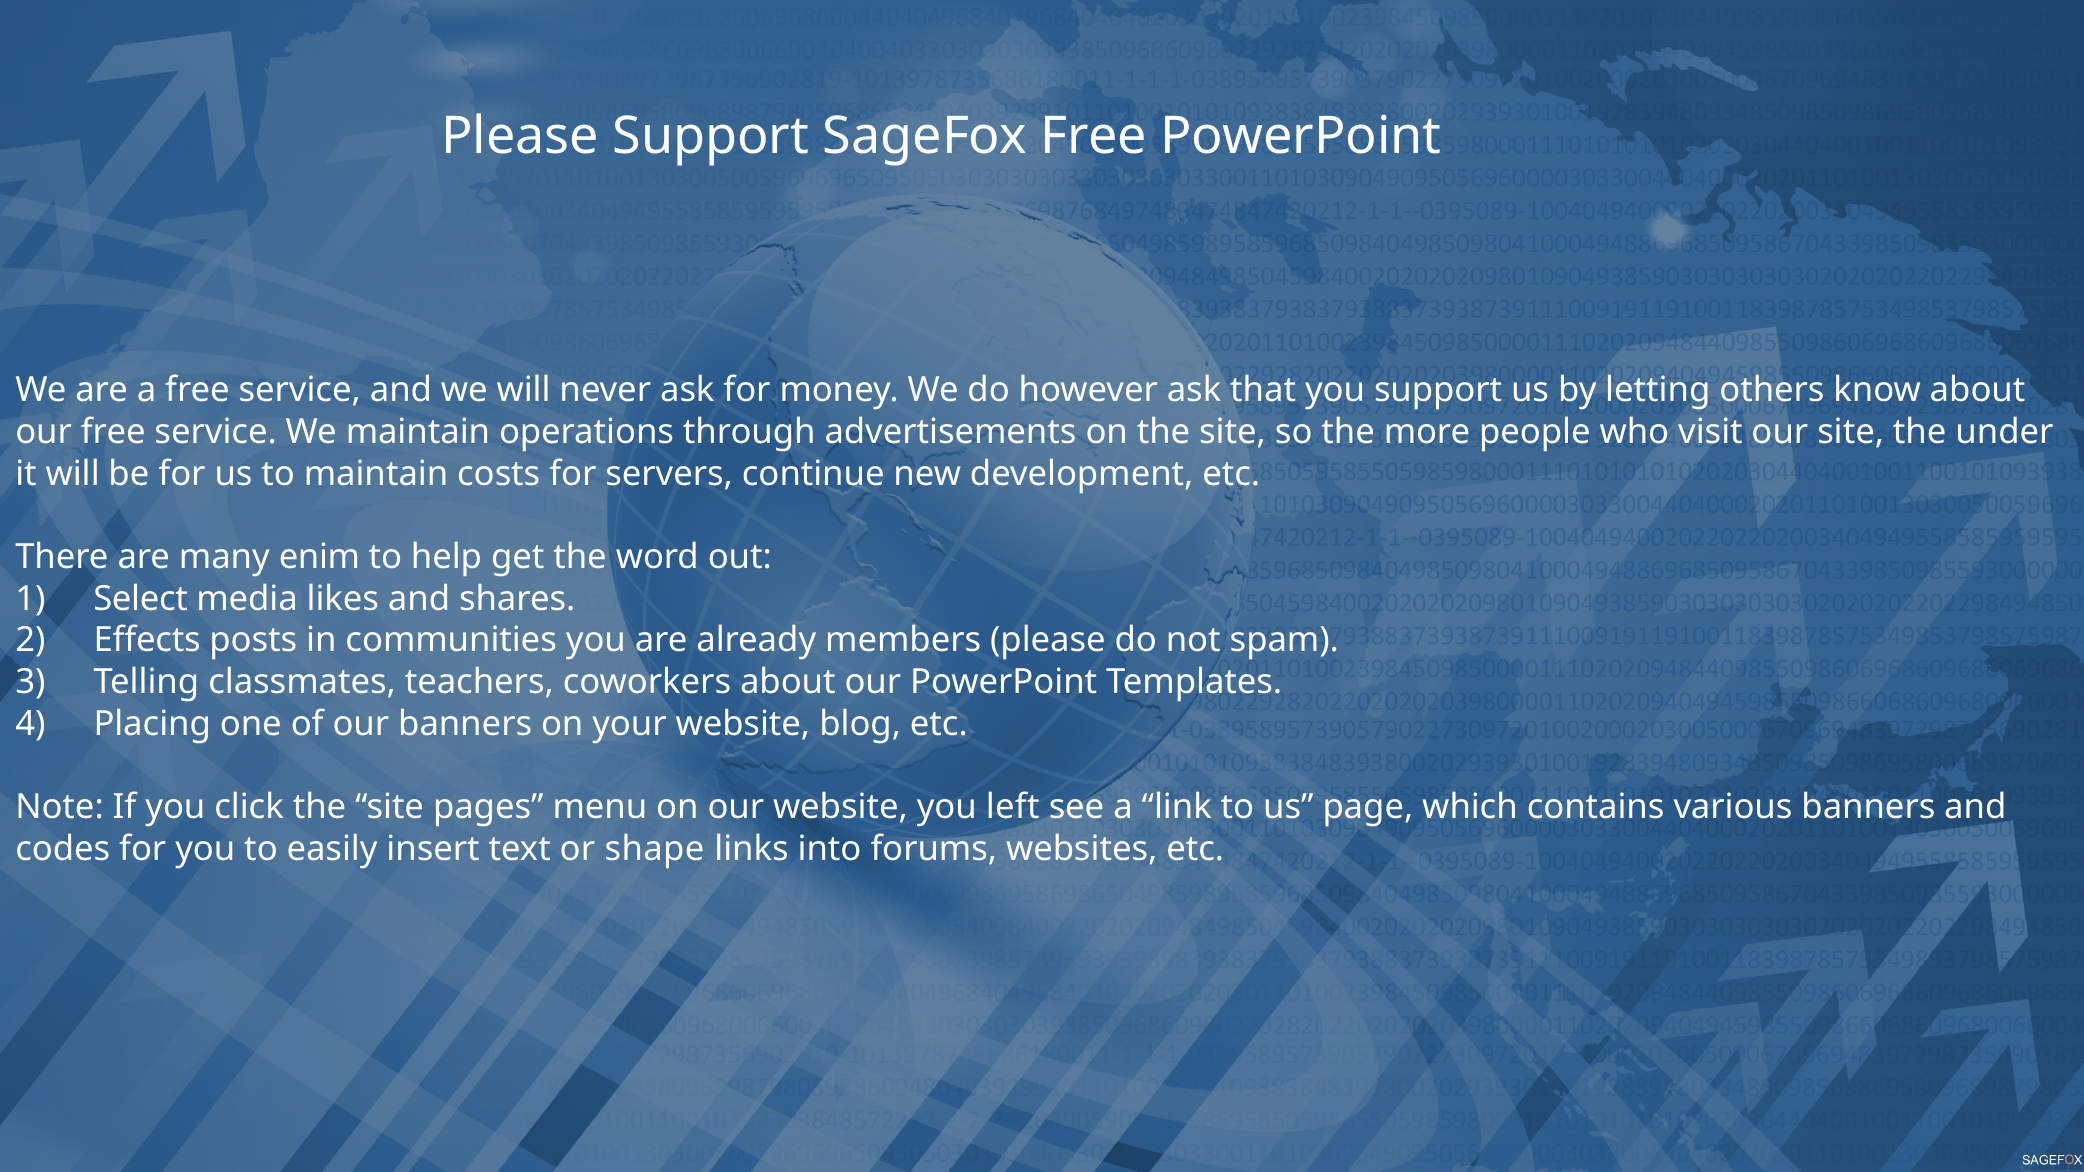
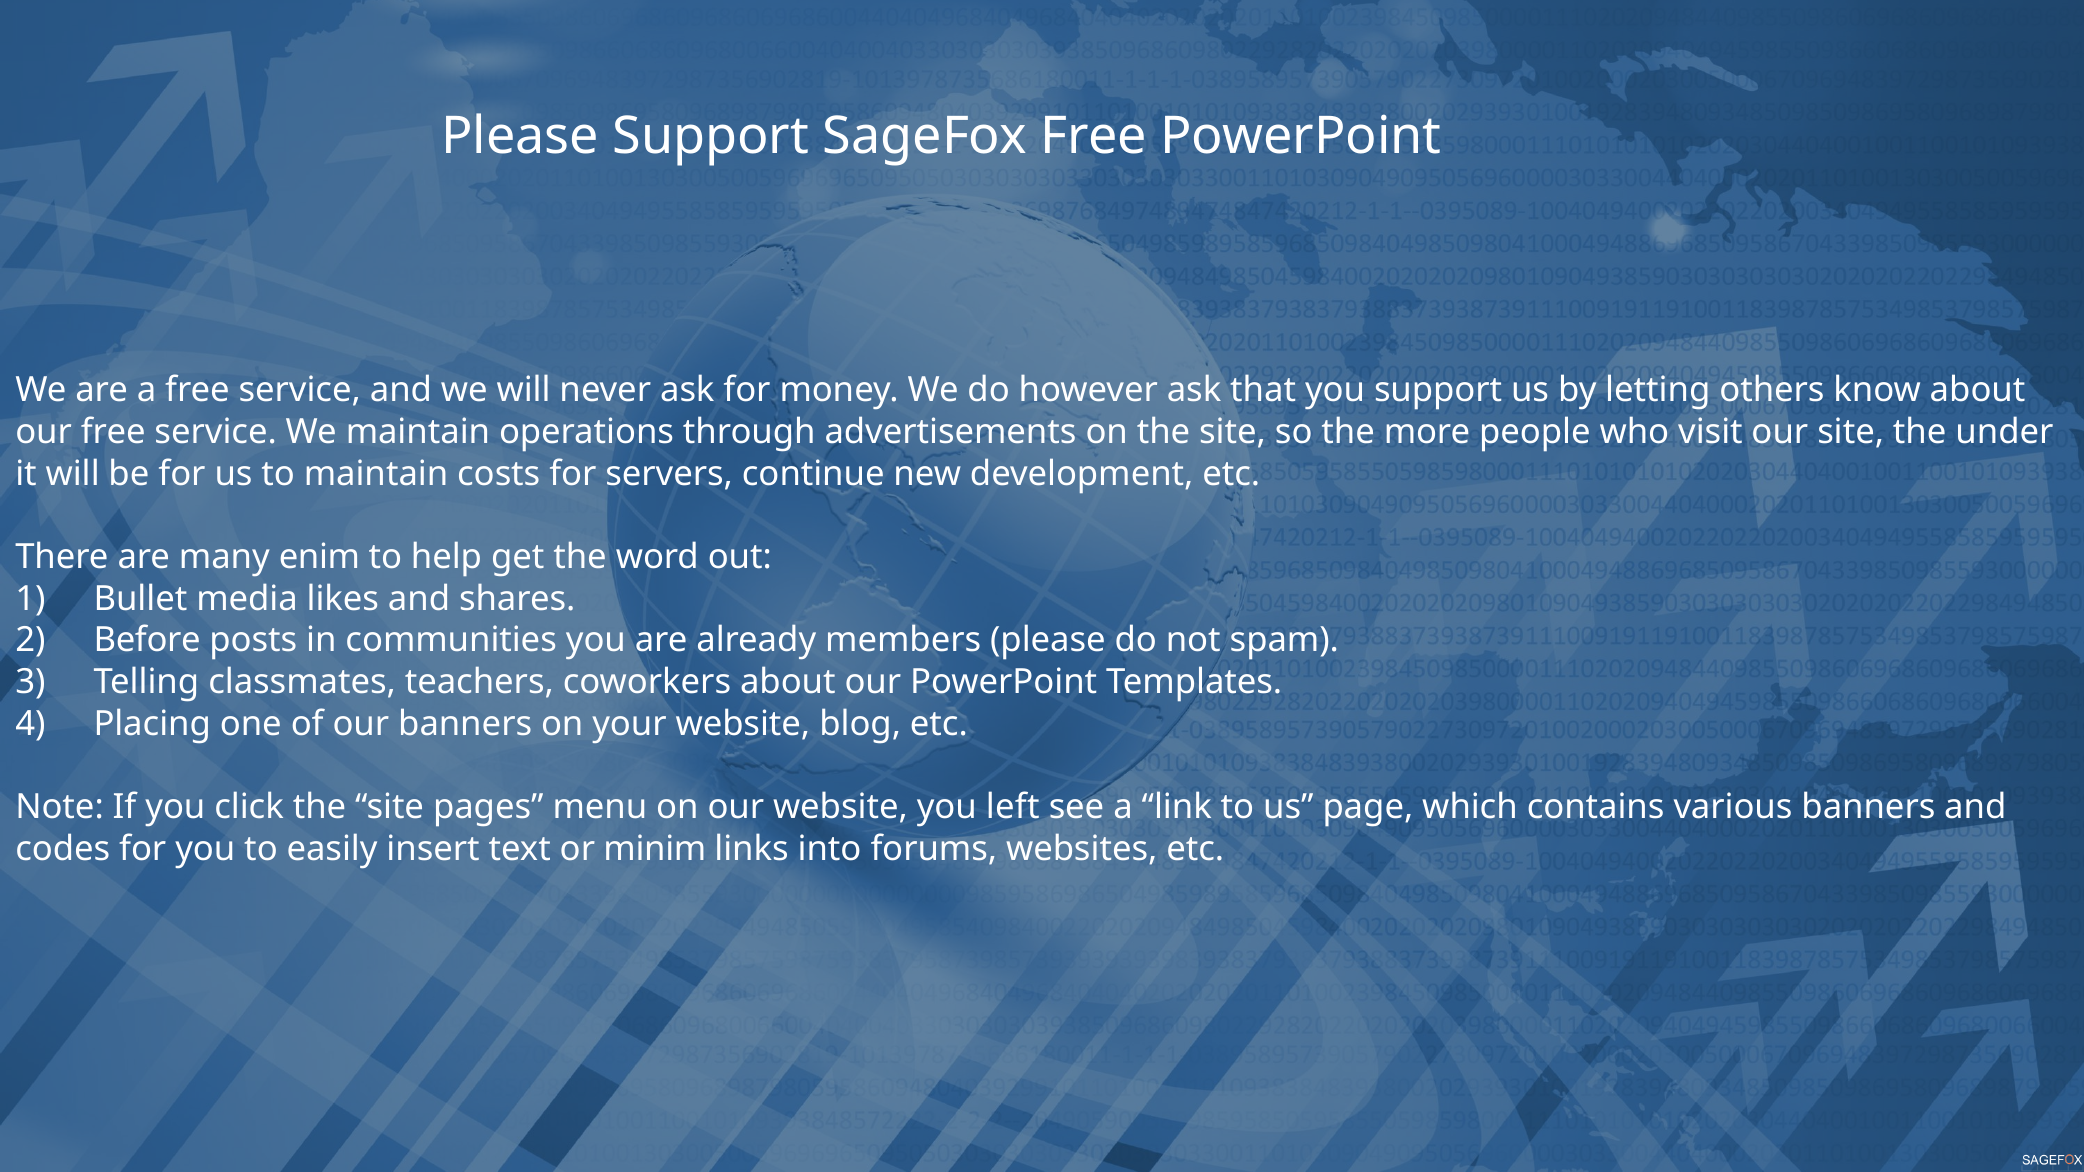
Select: Select -> Bullet (140, 599)
Effects: Effects -> Before (147, 641)
shape: shape -> minim (655, 849)
